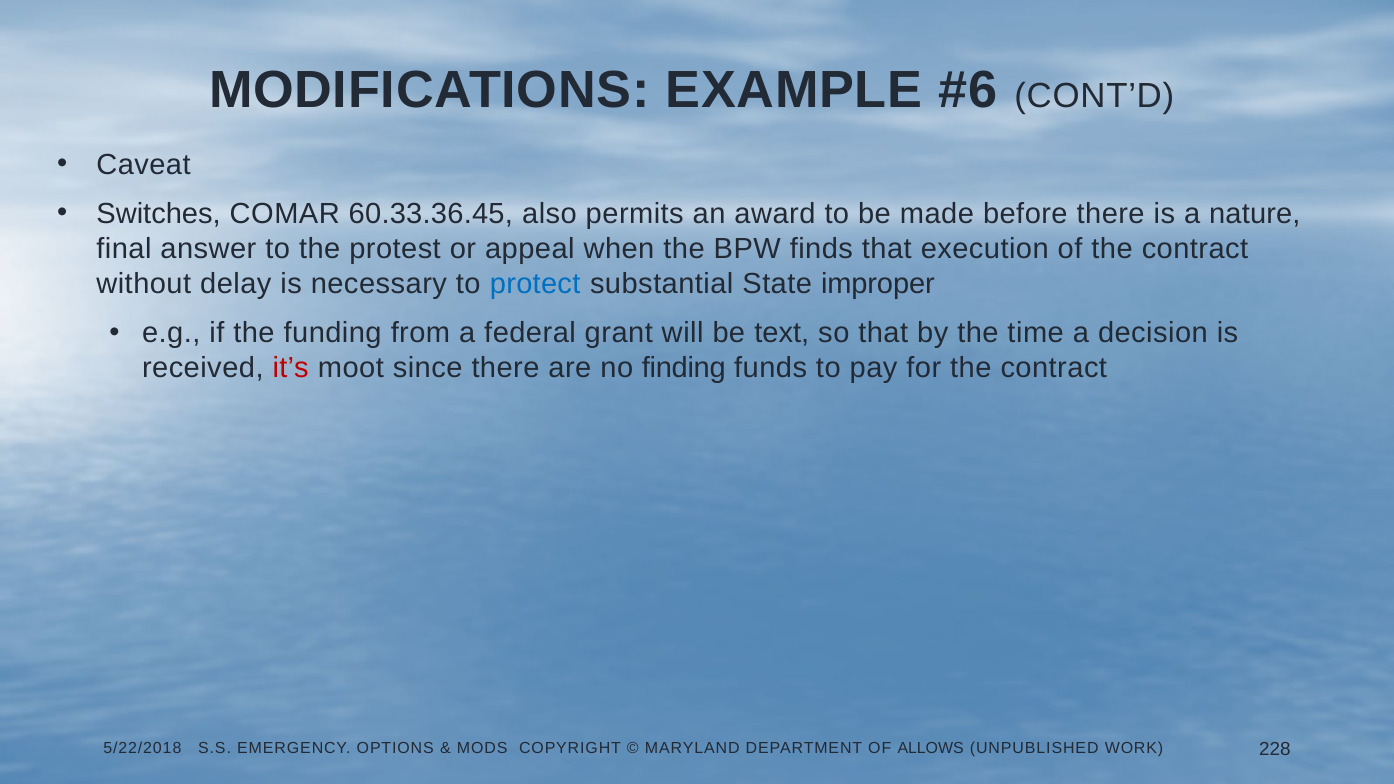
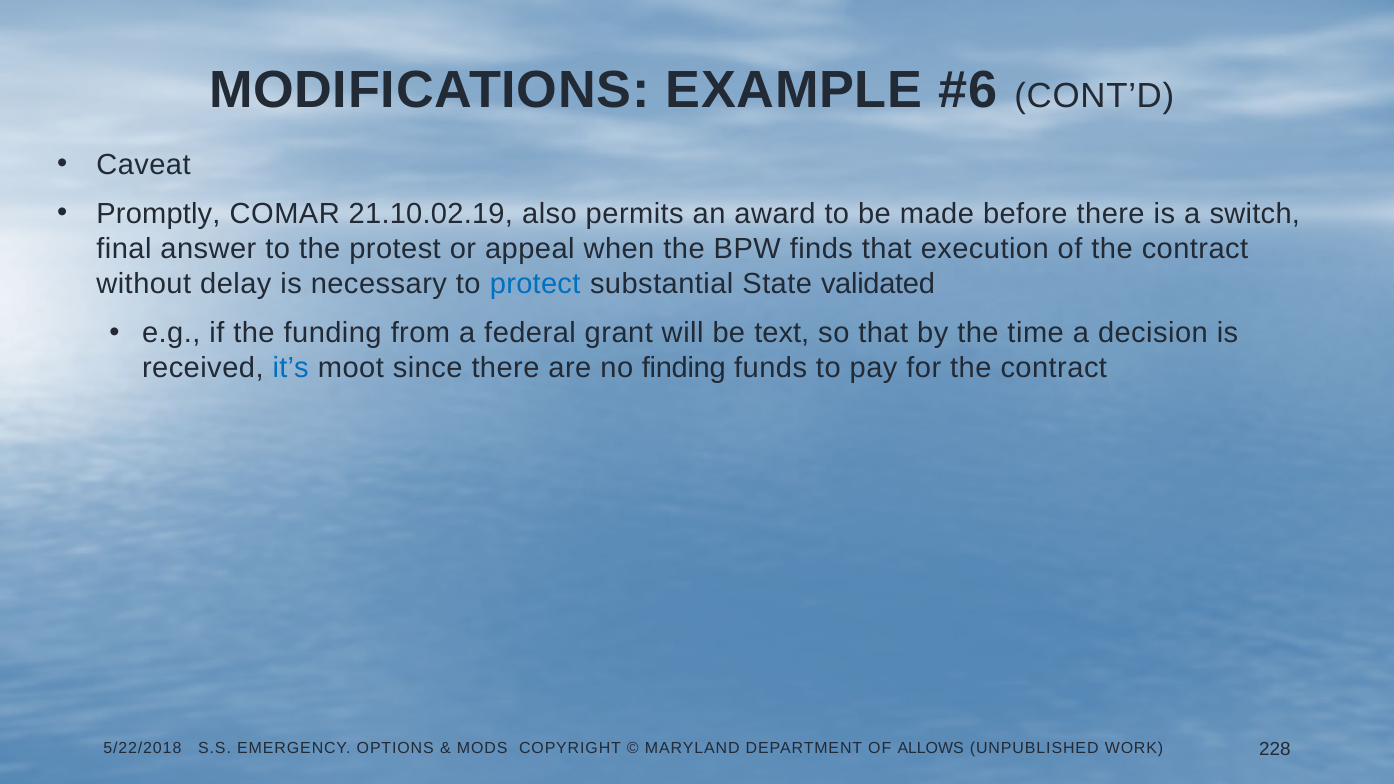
Switches: Switches -> Promptly (158, 214)
60.33.36.45: 60.33.36.45 -> 21.10.02.19 (431, 214)
nature: nature -> switch (1255, 214)
improper: improper -> validated (878, 284)
it’s colour: red -> blue (291, 368)
